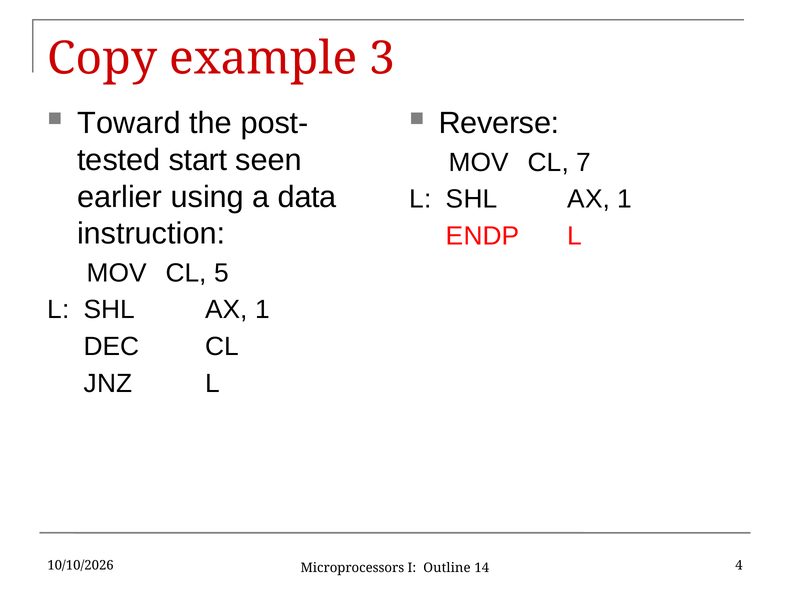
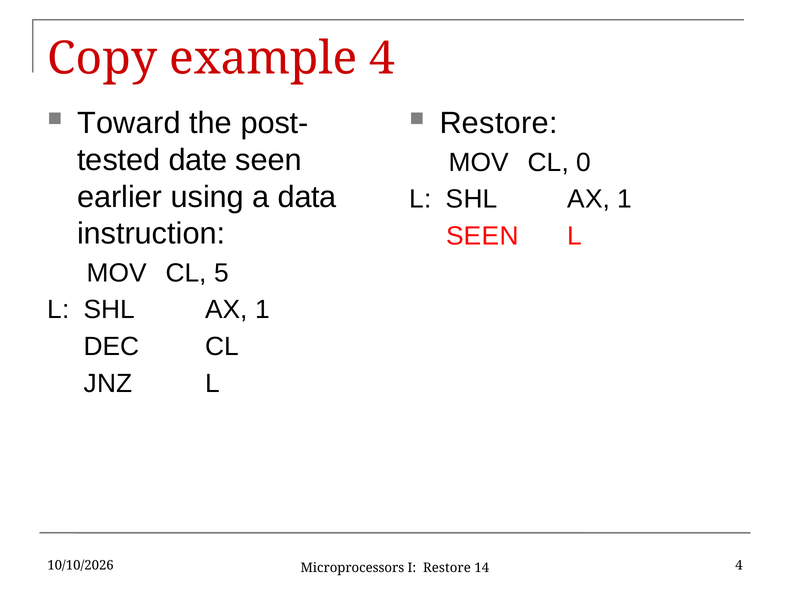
example 3: 3 -> 4 (382, 59)
Reverse: Reverse -> Restore (499, 123)
start: start -> date (198, 160)
7: 7 -> 0 (583, 162)
ENDP: ENDP -> SEEN (482, 236)
I Outline: Outline -> Restore (447, 568)
